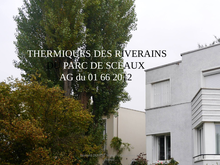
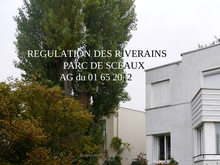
THERMIQUES: THERMIQUES -> REGULATION (59, 54)
66: 66 -> 65 (105, 77)
